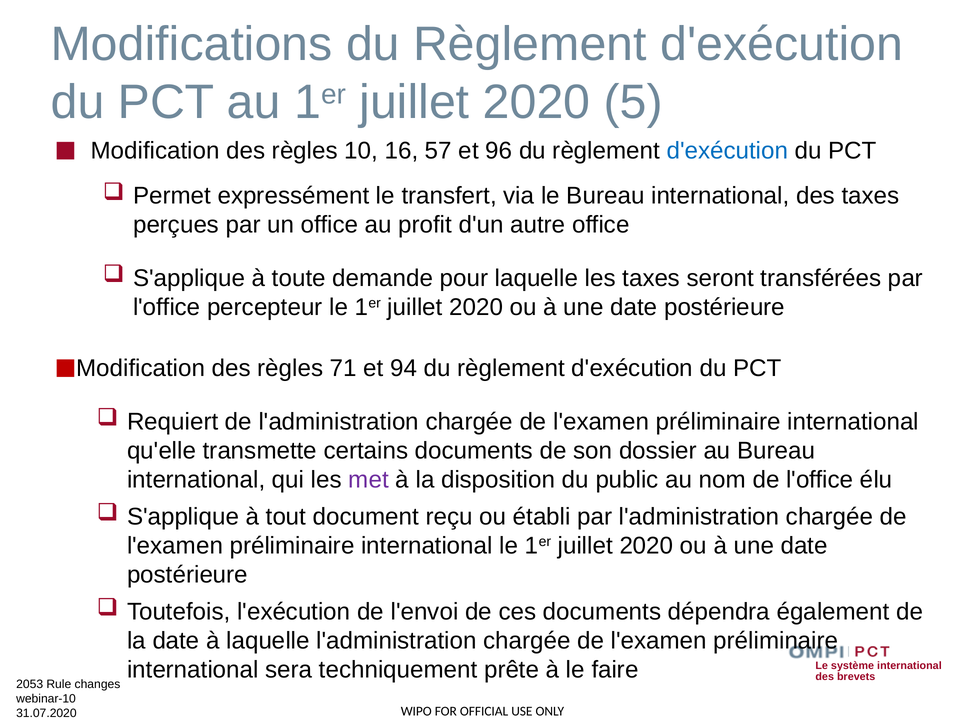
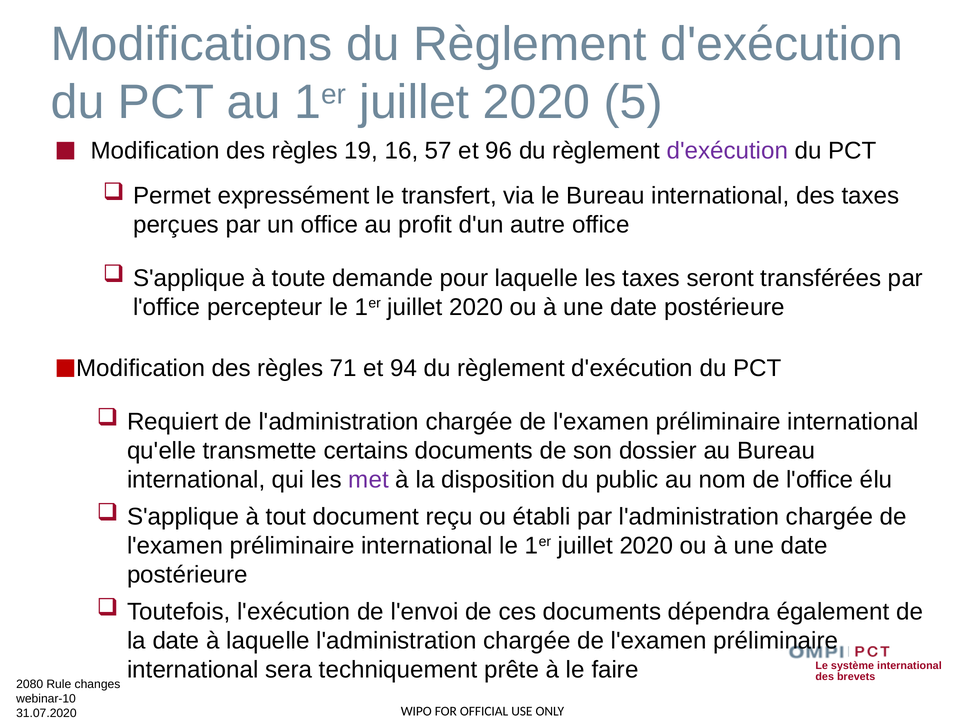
10: 10 -> 19 (361, 151)
d'exécution colour: blue -> purple (727, 151)
2053: 2053 -> 2080 (30, 684)
